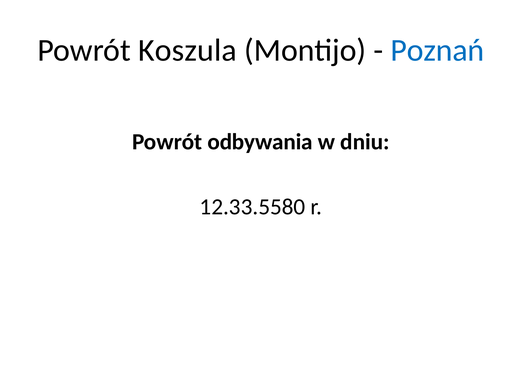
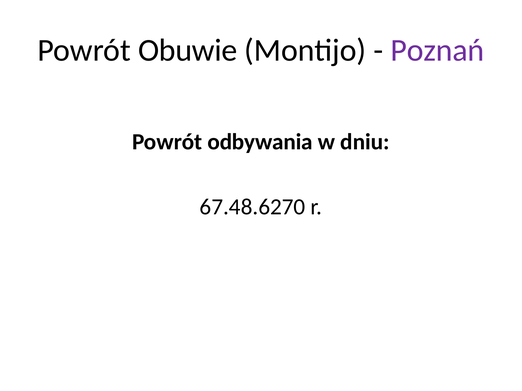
Koszula: Koszula -> Obuwie (188, 51)
Poznań colour: blue -> purple (437, 51)
12.33.5580: 12.33.5580 -> 67.48.6270 (252, 207)
